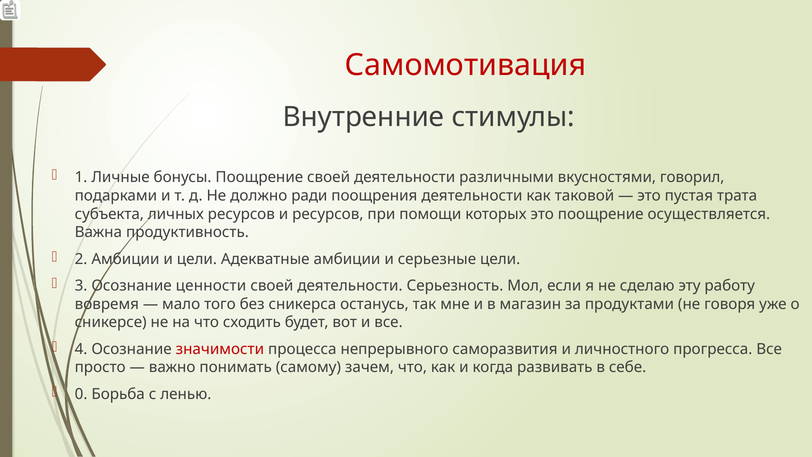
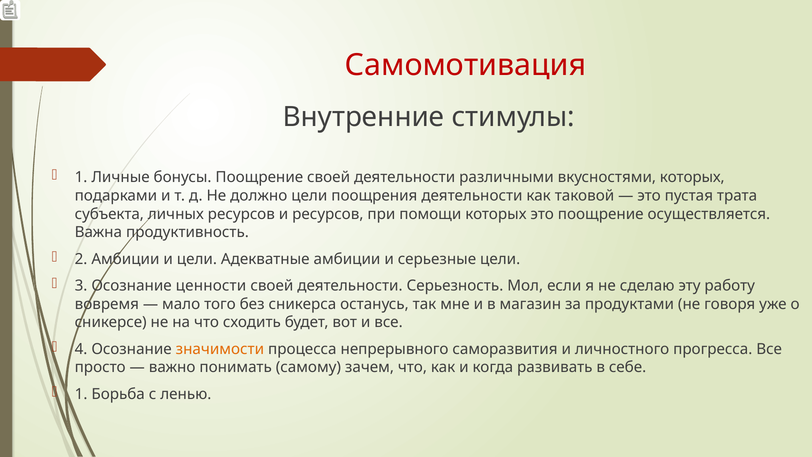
вкусностями говорил: говорил -> которых (692, 177)
должно ради: ради -> цели (309, 196)
значимости colour: red -> orange (220, 349)
0: 0 -> 1 (81, 394)
